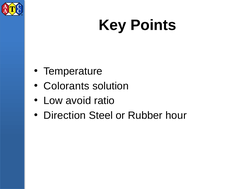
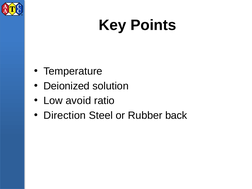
Colorants: Colorants -> Deionized (67, 86)
hour: hour -> back (176, 115)
